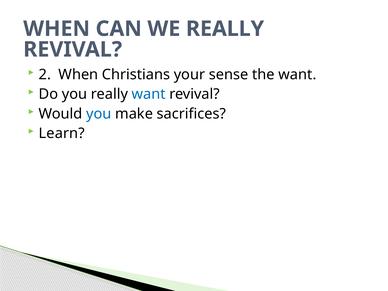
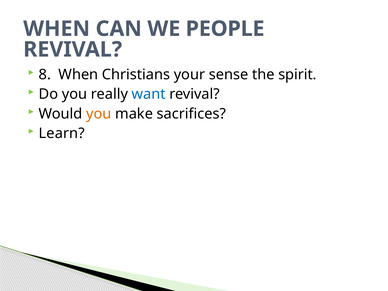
WE REALLY: REALLY -> PEOPLE (225, 29)
2: 2 -> 8 (45, 75)
the want: want -> spirit (297, 75)
you colour: blue -> orange (99, 114)
